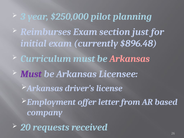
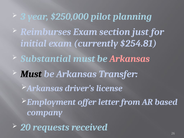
$896.48: $896.48 -> $254.81 (139, 44)
Curriculum: Curriculum -> Substantial (46, 59)
Must colour: purple -> black (31, 74)
Licensee: Licensee -> Transfer (118, 74)
